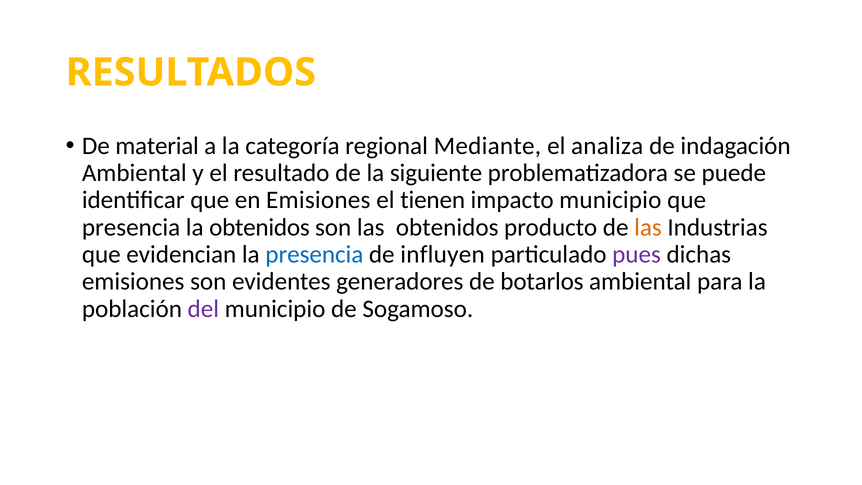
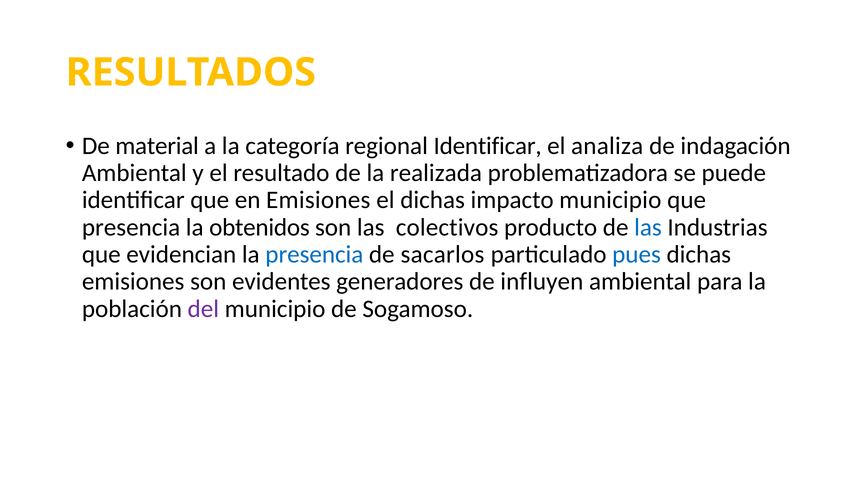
regional Mediante: Mediante -> Identificar (488, 146)
siguiente: siguiente -> realizada (436, 173)
el tienen: tienen -> dichas (433, 200)
las obtenidos: obtenidos -> colectivos (447, 227)
las colour: orange -> blue (648, 227)
influyen: influyen -> sacarlos (443, 254)
pues colour: purple -> blue (637, 254)
botarlos: botarlos -> influyen (542, 282)
